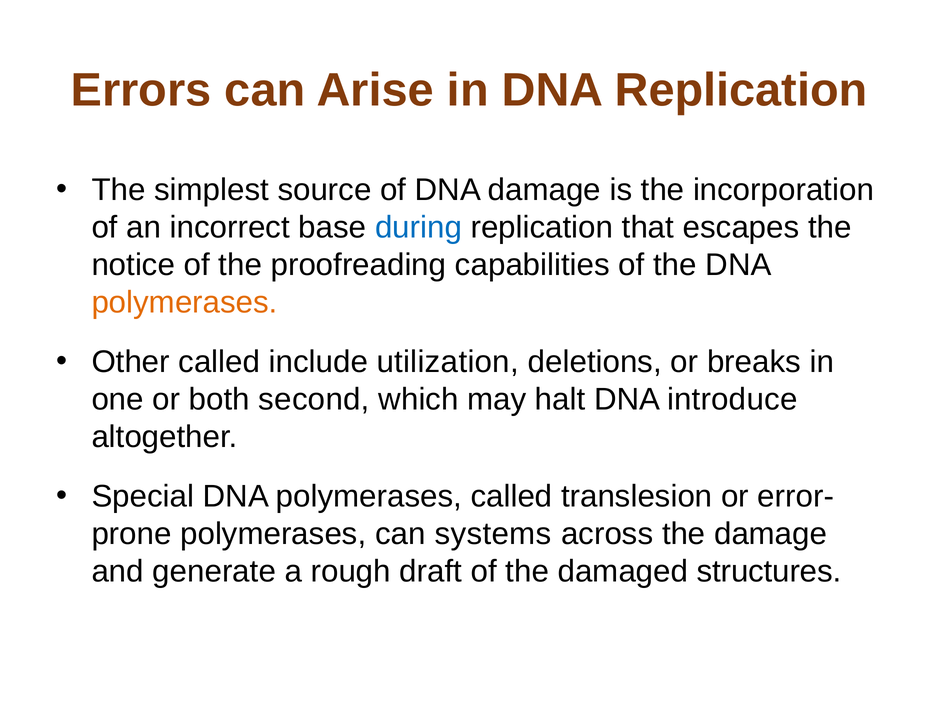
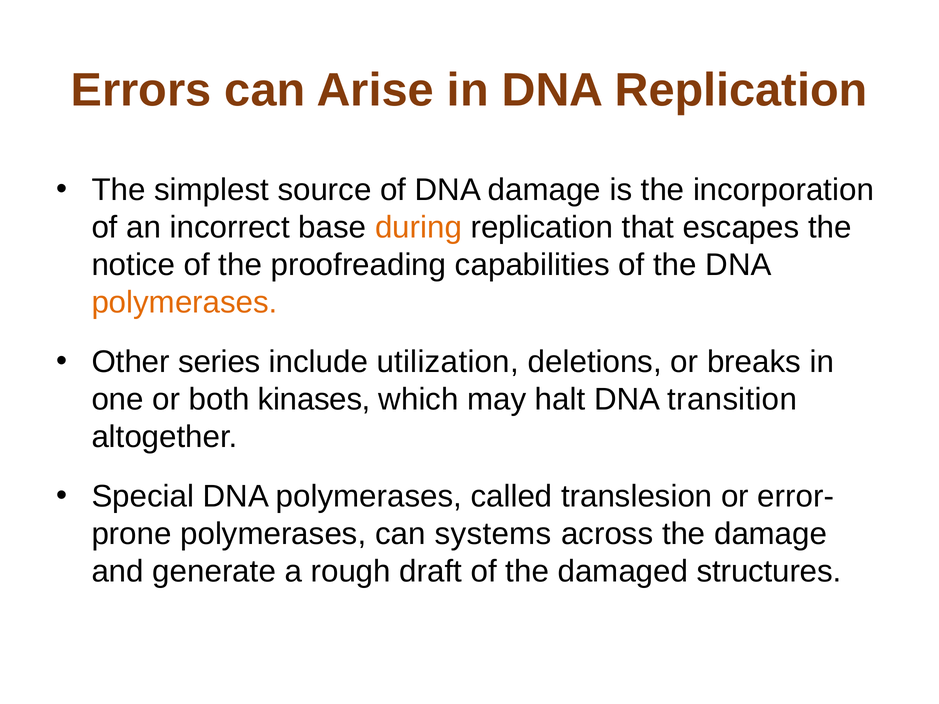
during colour: blue -> orange (418, 228)
Other called: called -> series (219, 362)
second: second -> kinases (314, 400)
introduce: introduce -> transition (732, 400)
